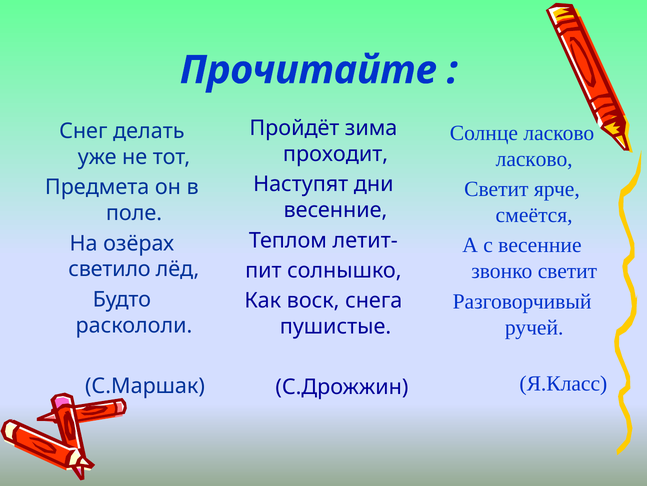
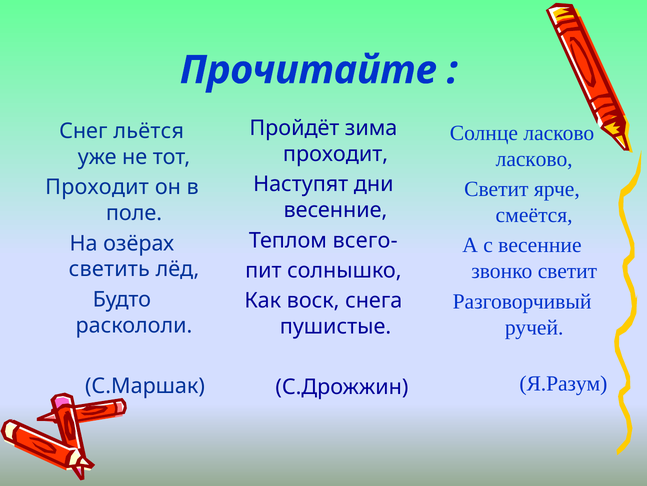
делать: делать -> льётся (149, 131)
Предмета: Предмета -> Проходит (97, 187)
летит-: летит- -> всего- (365, 240)
светило: светило -> светить (109, 269)
Я.Класс: Я.Класс -> Я.Разум (563, 383)
